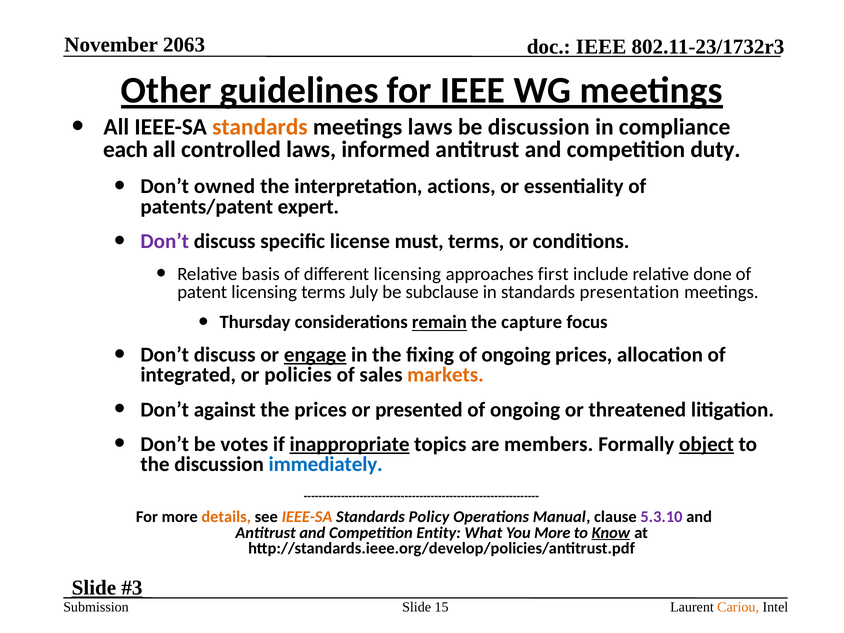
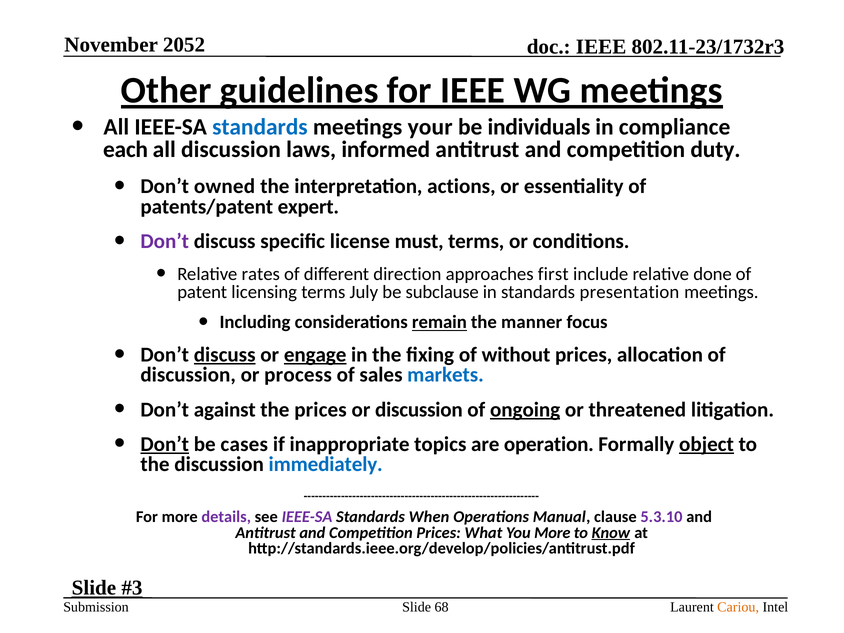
2063: 2063 -> 2052 (184, 45)
standards colour: orange -> blue (260, 127)
meetings laws: laws -> your (430, 127)
be discussion: discussion -> individuals (539, 127)
all controlled: controlled -> discussion (231, 150)
basis: basis -> rates (261, 274)
different licensing: licensing -> direction (407, 274)
Thursday: Thursday -> Including (255, 322)
capture: capture -> manner (532, 322)
discuss underline: none -> present (225, 355)
fixing of ongoing: ongoing -> without (516, 355)
integrated: integrated -> discussion (188, 375)
policies: policies -> process (298, 375)
markets colour: orange -> blue (445, 375)
or presented: presented -> discussion (419, 410)
ongoing underline: none -> present (525, 410)
Don’t underline: none -> present (165, 444)
votes: votes -> cases (244, 444)
inappropriate underline: present -> none (350, 444)
members: members -> operation (549, 444)
details colour: orange -> purple (226, 517)
IEEE-SA colour: orange -> purple (307, 517)
Policy: Policy -> When (429, 517)
Competition Entity: Entity -> Prices (439, 533)
15: 15 -> 68 (442, 607)
